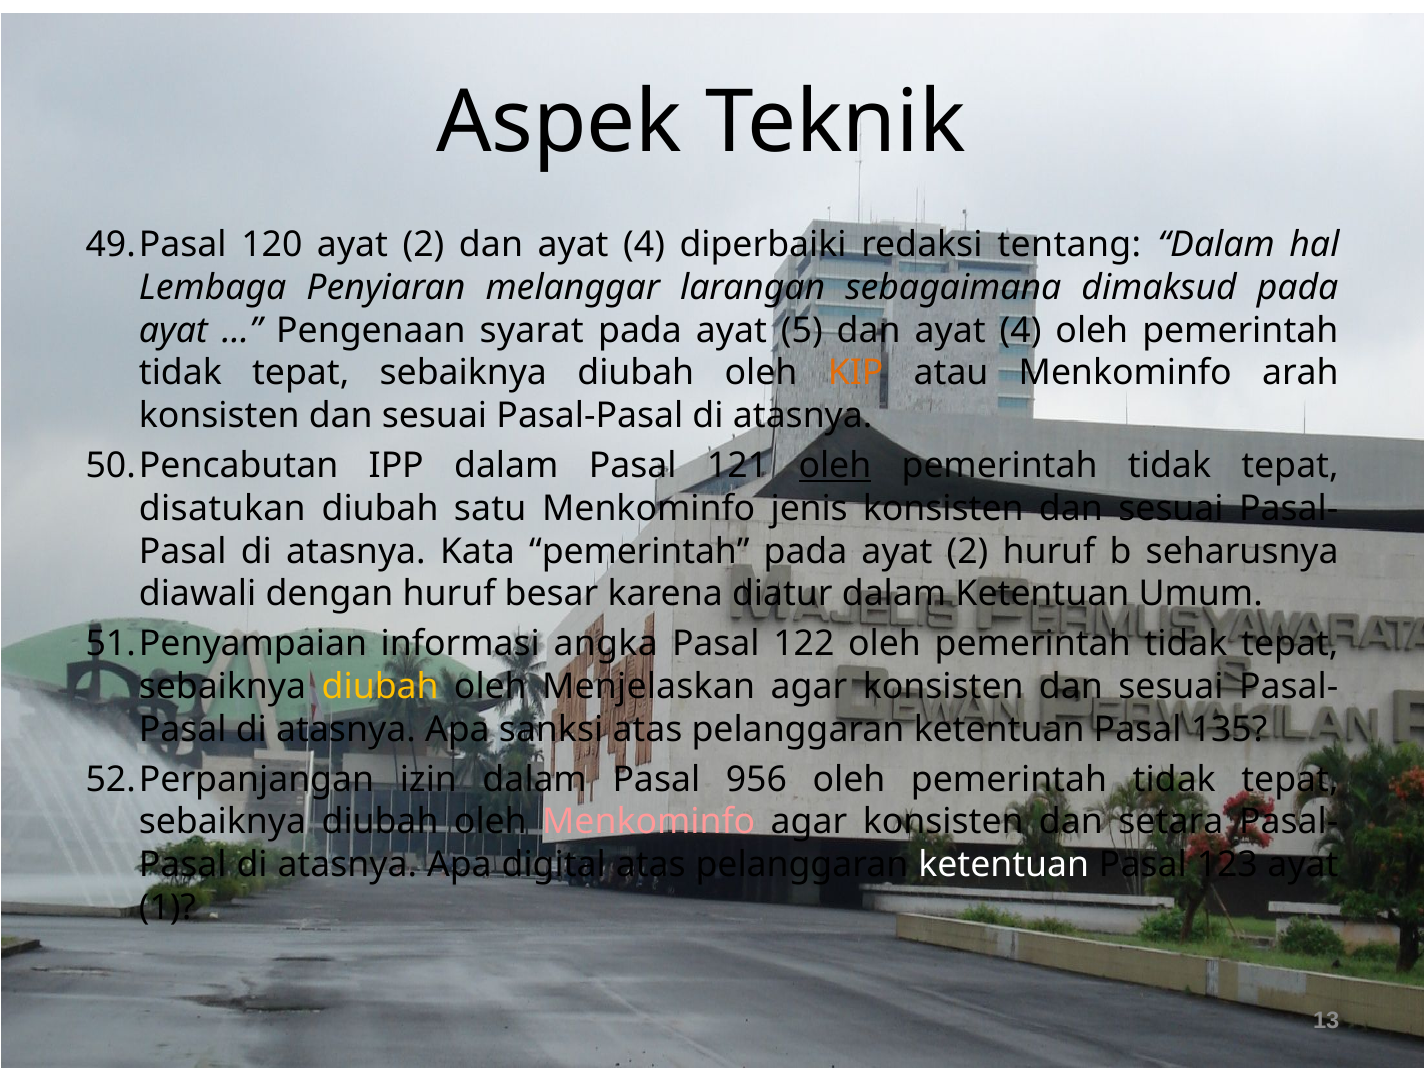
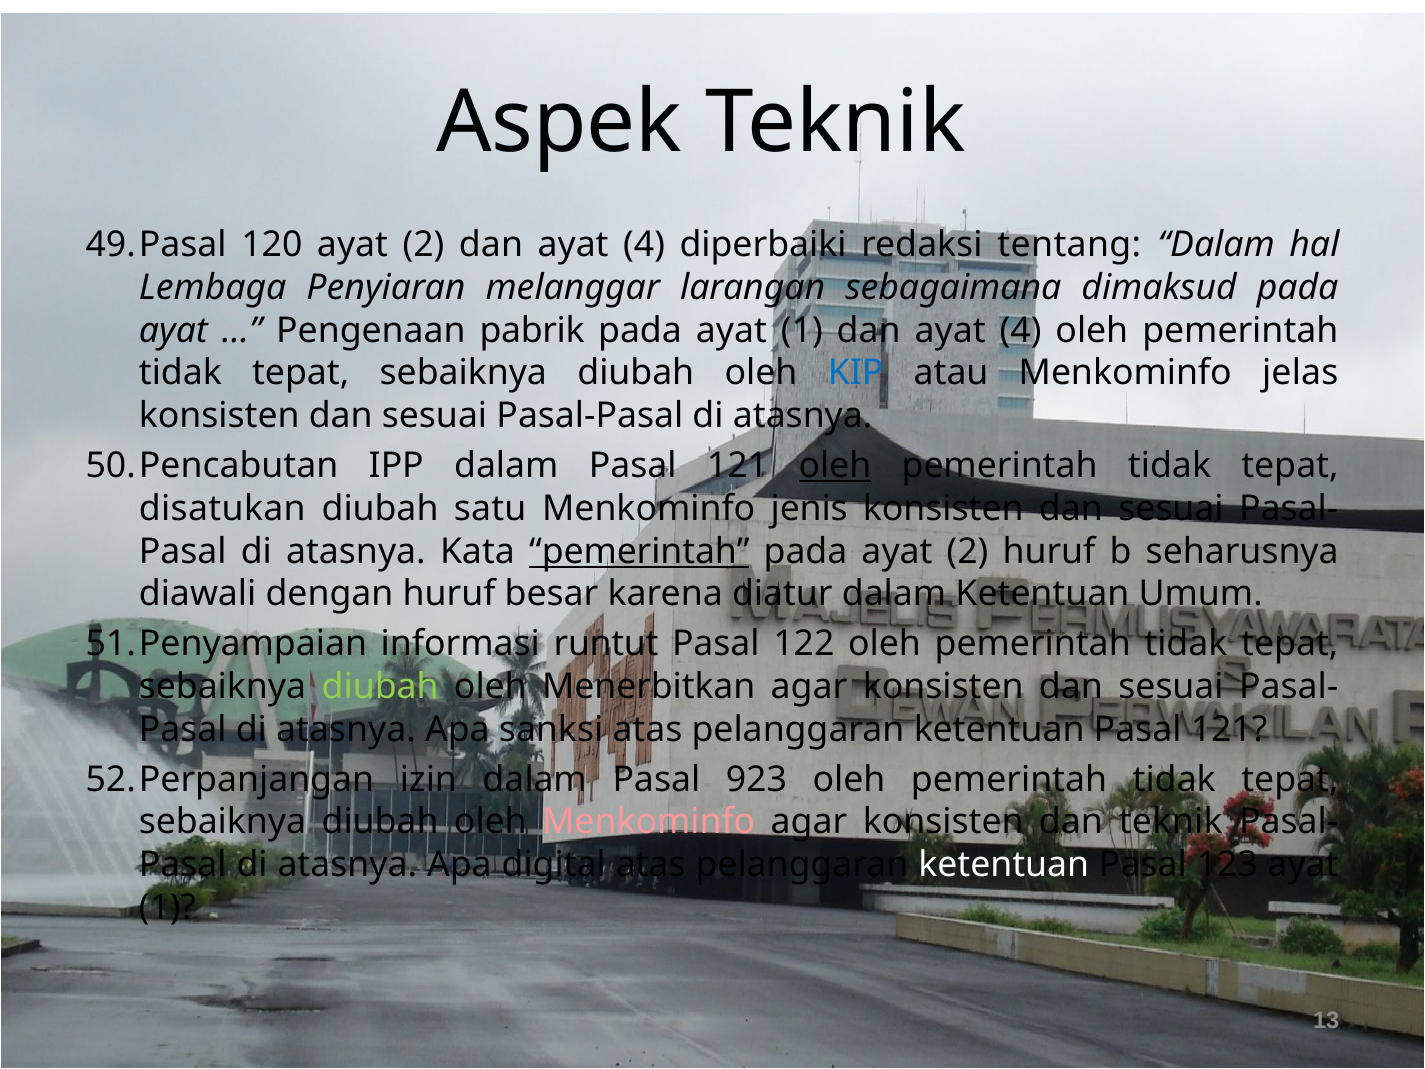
syarat: syarat -> pabrik (532, 330)
pada ayat 5: 5 -> 1 (802, 330)
KIP colour: orange -> blue (856, 373)
arah: arah -> jelas (1300, 373)
pemerintah underline: none -> present (639, 551)
angka: angka -> runtut (606, 644)
diubah colour: yellow -> light green (380, 686)
Menjelaskan: Menjelaskan -> Menerbitkan (649, 686)
ketentuan Pasal 135: 135 -> 121 (1229, 729)
956: 956 -> 923 (756, 779)
dan setara: setara -> teknik (1171, 822)
